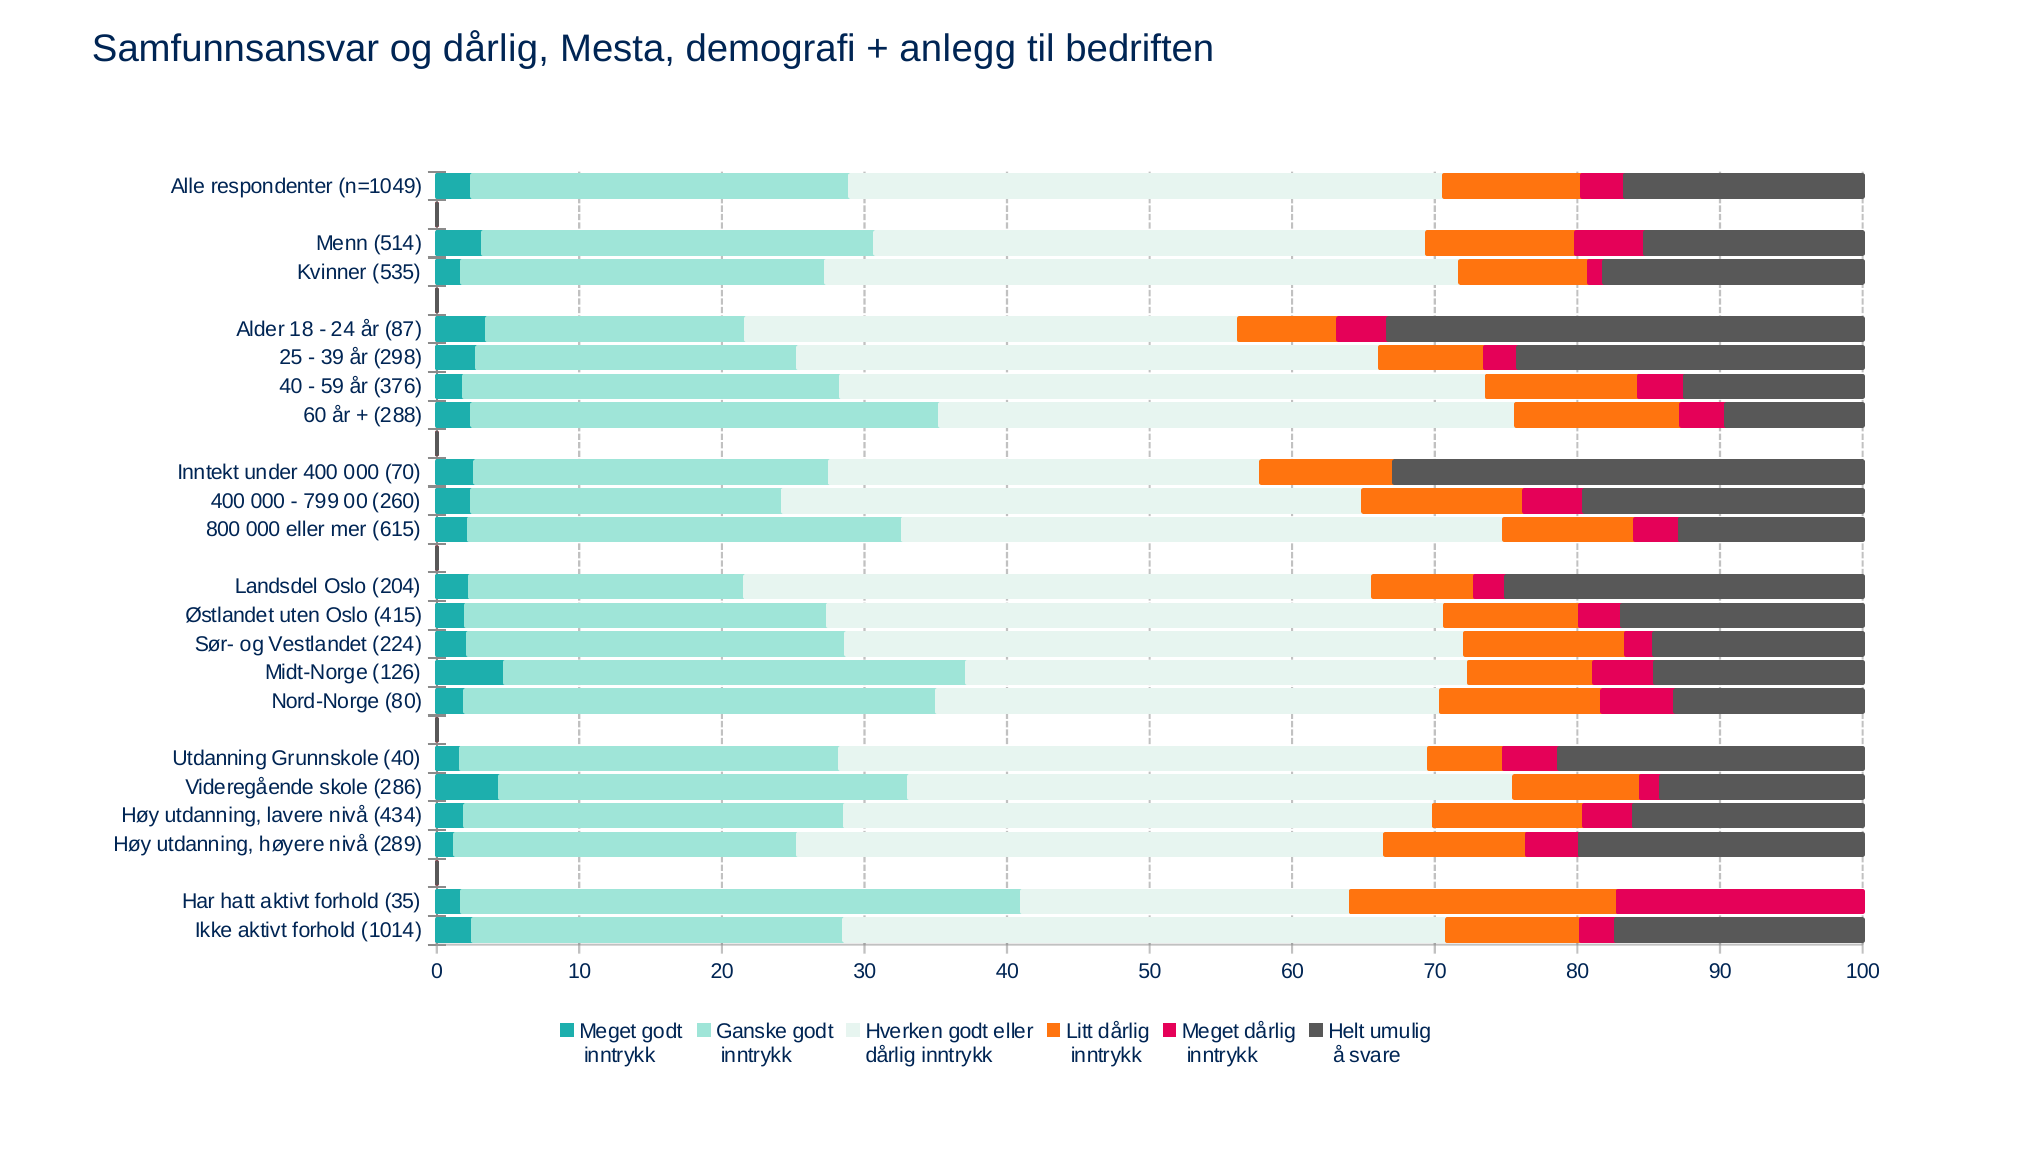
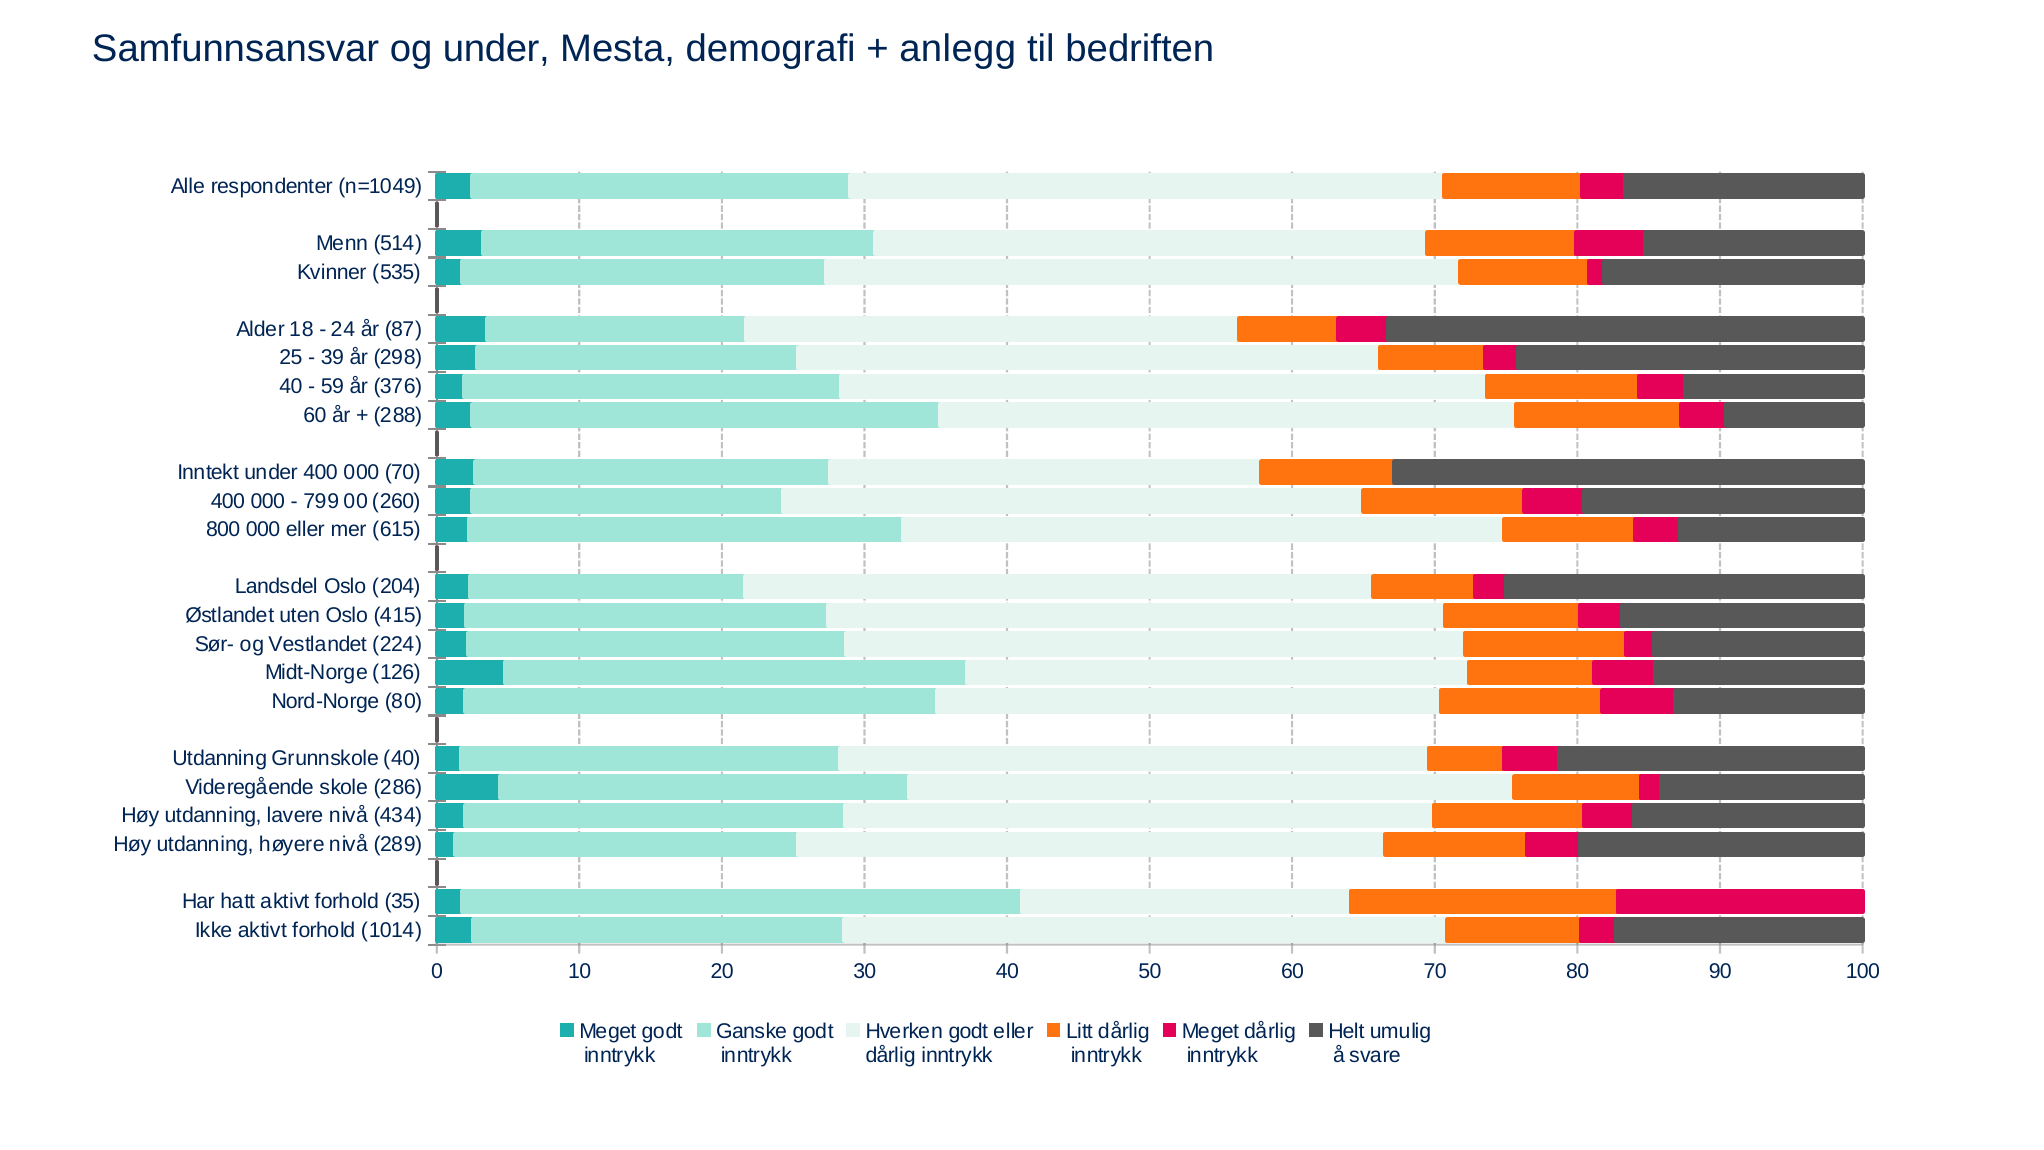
og dårlig: dårlig -> under (496, 49)
